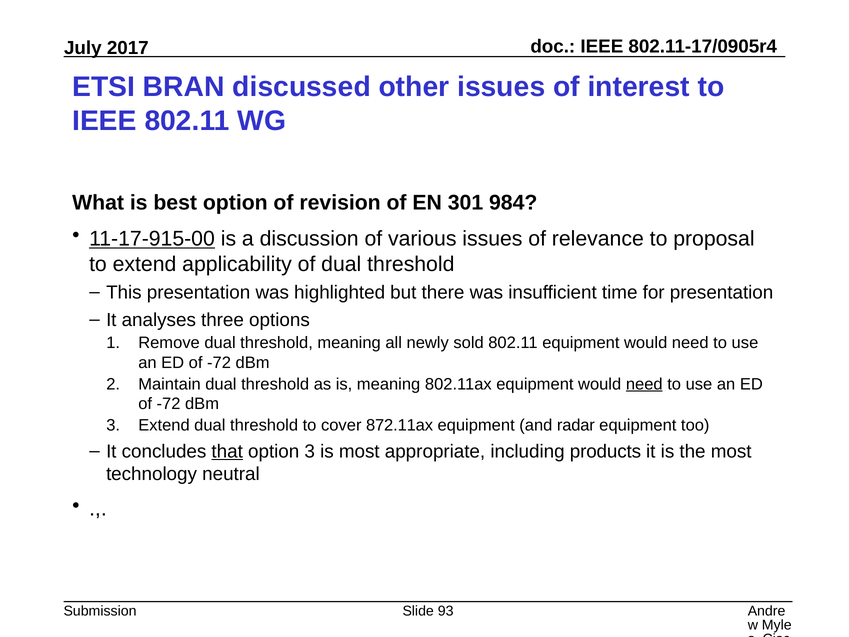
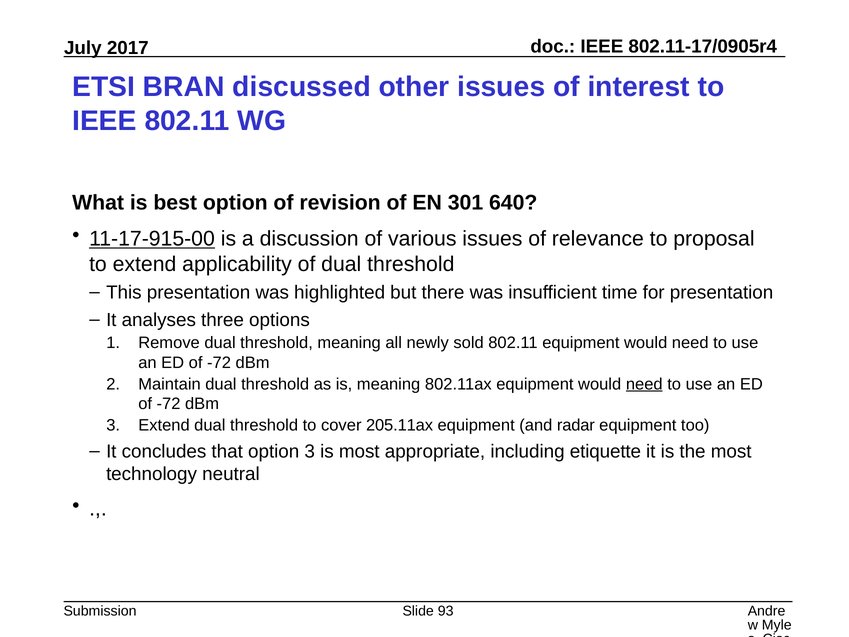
984: 984 -> 640 (513, 202)
872.11ax: 872.11ax -> 205.11ax (400, 425)
that underline: present -> none (227, 451)
products: products -> etiquette (605, 451)
